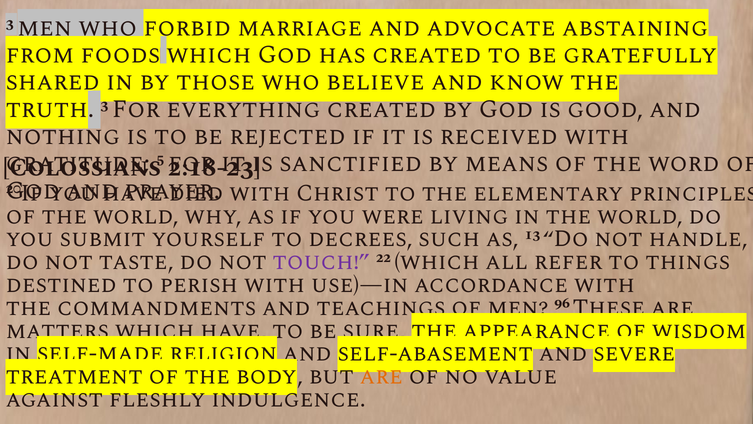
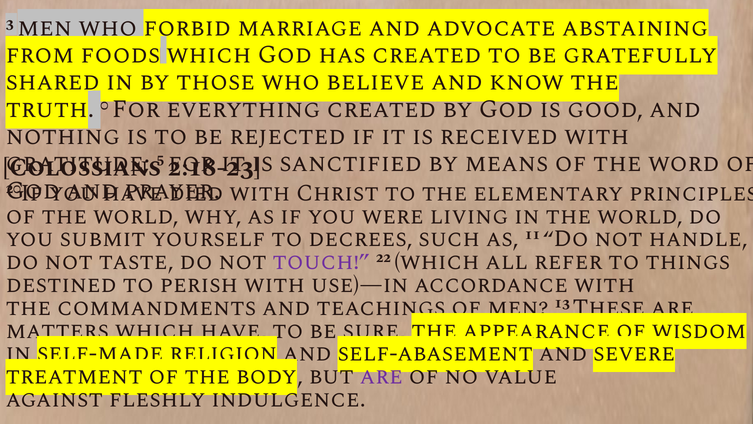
truth 3: 3 -> 0 (104, 105)
13: 13 -> 11 (533, 234)
96: 96 -> 13 (562, 303)
are colour: orange -> purple (381, 376)
